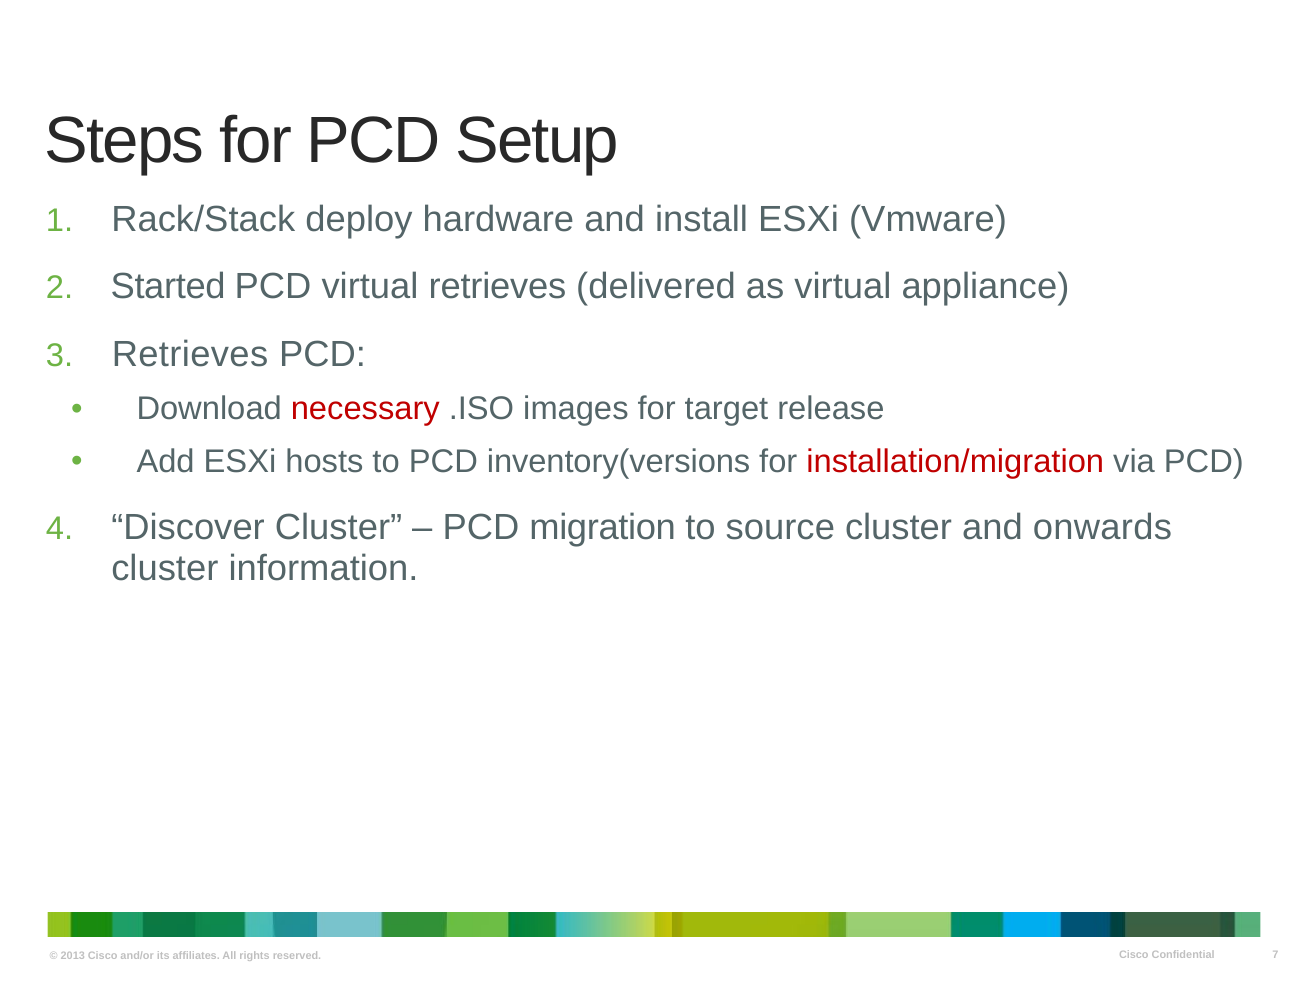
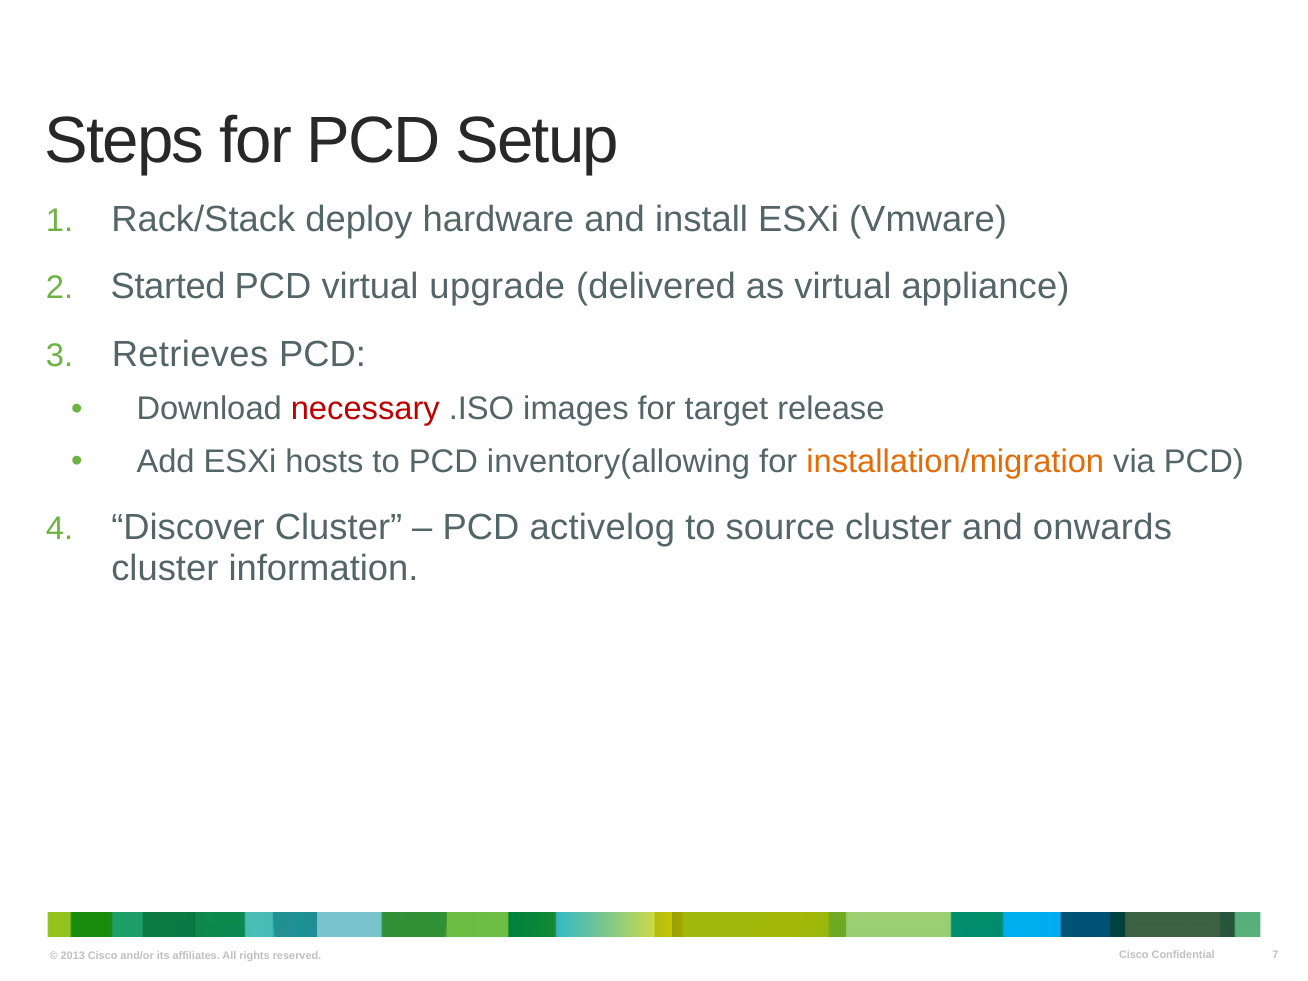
virtual retrieves: retrieves -> upgrade (497, 287)
inventory(versions: inventory(versions -> inventory(allowing (619, 462)
installation/migration colour: red -> orange (955, 462)
migration: migration -> activelog (602, 527)
